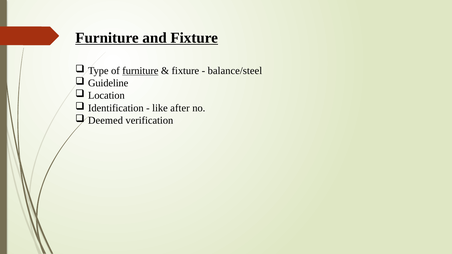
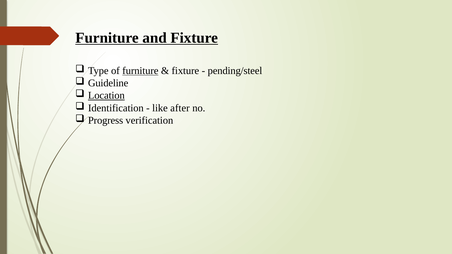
balance/steel: balance/steel -> pending/steel (235, 71)
Location underline: none -> present (106, 96)
Deemed: Deemed -> Progress (106, 120)
